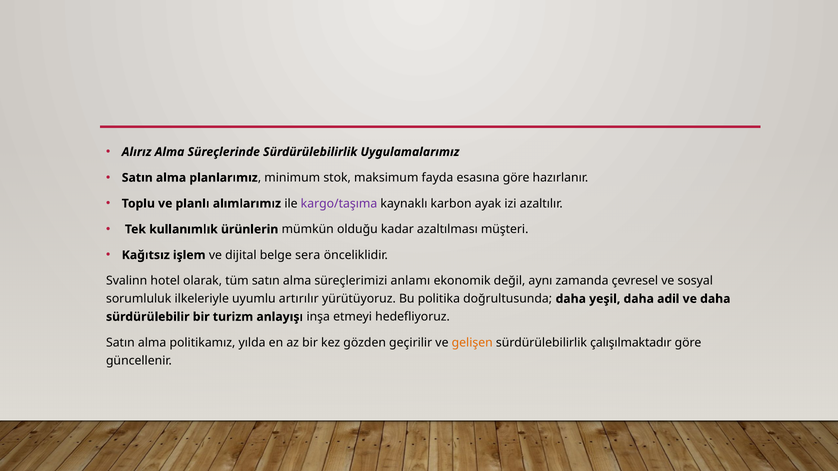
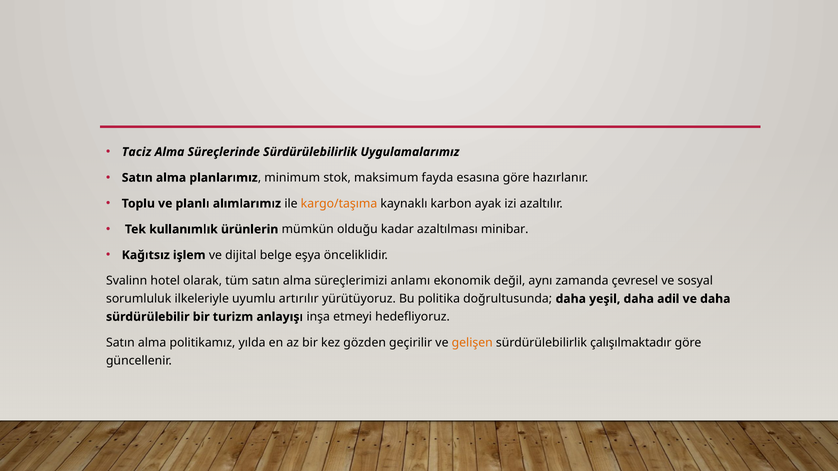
Alırız: Alırız -> Taciz (137, 152)
kargo/taşıma colour: purple -> orange (339, 204)
müşteri: müşteri -> minibar (505, 229)
sera: sera -> eşya (308, 255)
